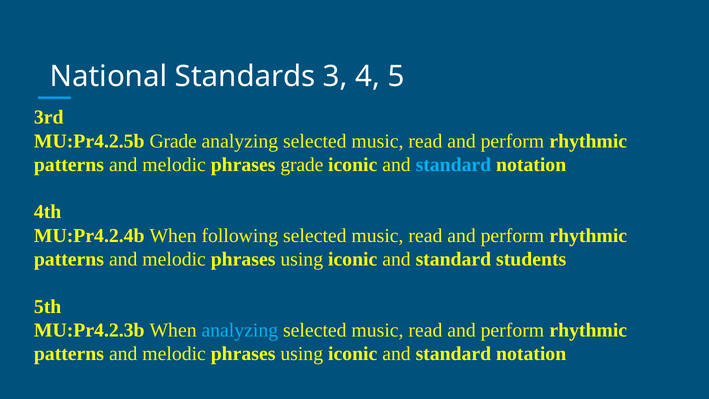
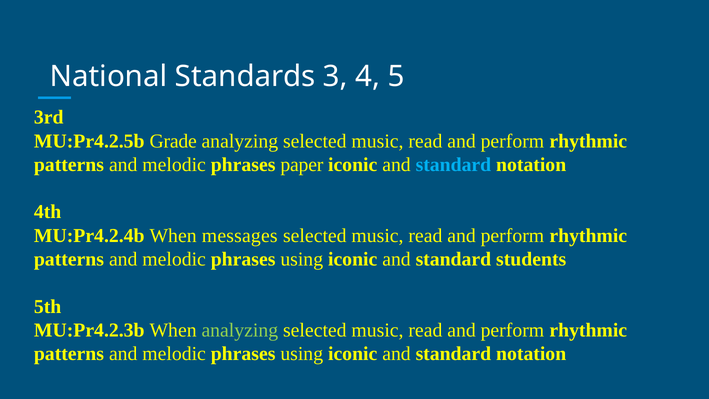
phrases grade: grade -> paper (302, 165)
following: following -> messages (240, 236)
analyzing colour: light blue -> light green (240, 330)
